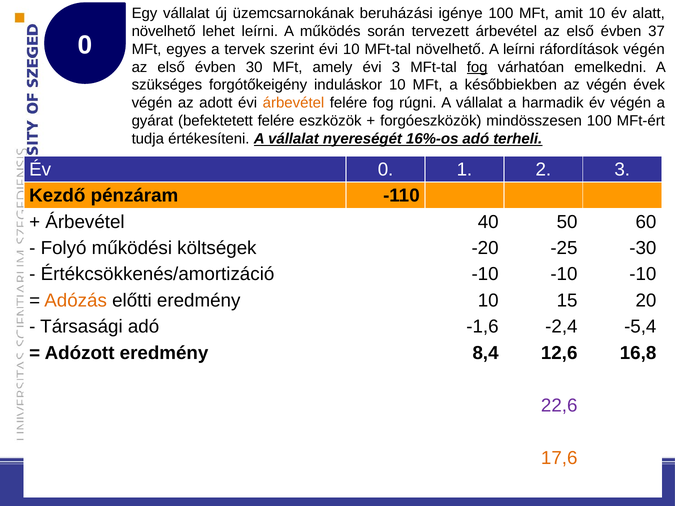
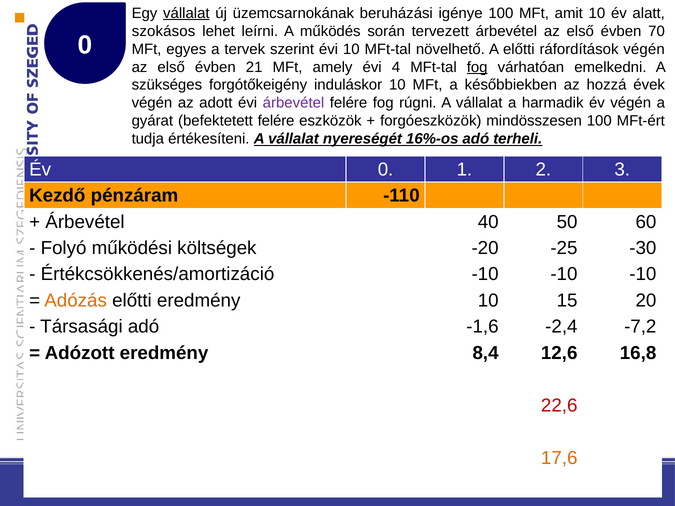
vállalat underline: none -> present (186, 13)
növelhető: növelhető -> szokásos (164, 31)
37: 37 -> 70 (657, 31)
A leírni: leírni -> előtti (519, 49)
30: 30 -> 21 (254, 67)
évi 3: 3 -> 4 (396, 67)
az végén: végén -> hozzá (607, 85)
árbevétel colour: orange -> purple (294, 103)
-5,4: -5,4 -> -7,2 (640, 327)
22,6 colour: purple -> red (559, 406)
